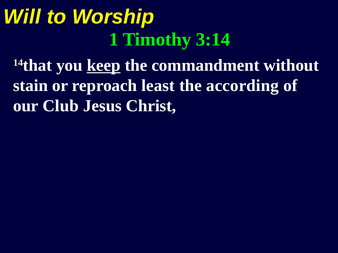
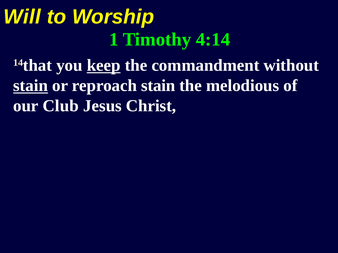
3:14: 3:14 -> 4:14 (213, 40)
stain underline: none -> present (31, 86)
reproach least: least -> stain (158, 86)
according: according -> melodious (243, 86)
